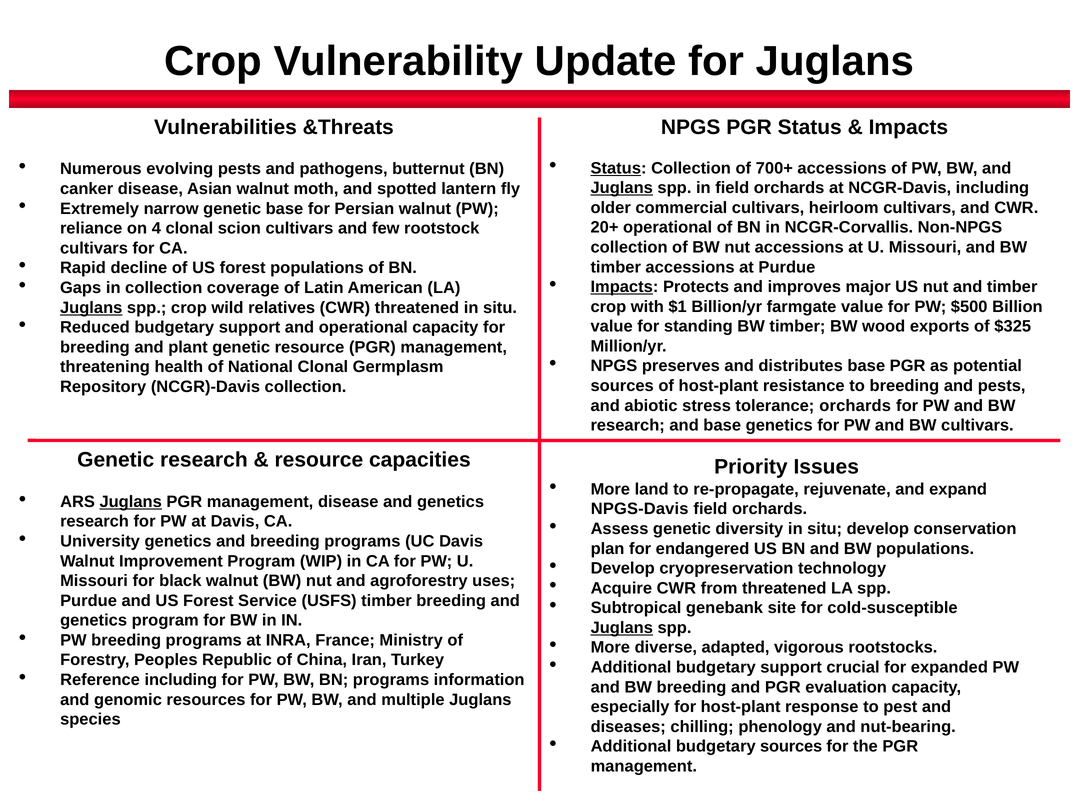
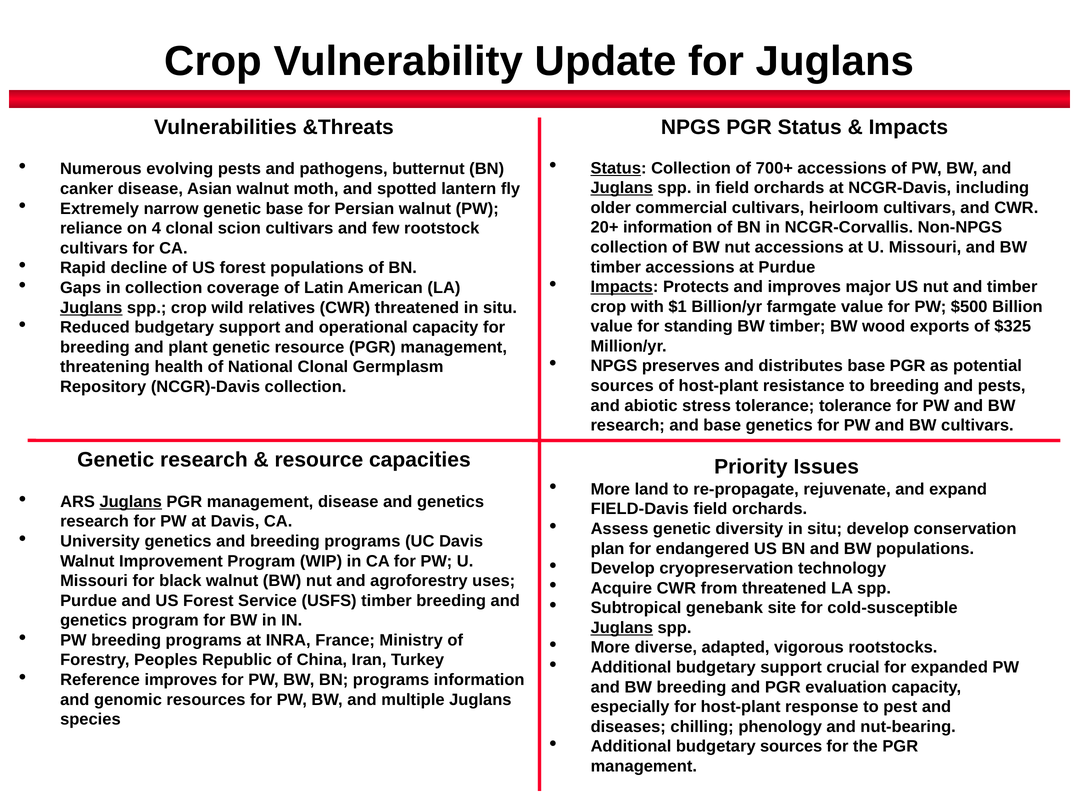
20+ operational: operational -> information (668, 228)
tolerance orchards: orchards -> tolerance (855, 406)
NPGS-Davis: NPGS-Davis -> FIELD-Davis (640, 509)
Reference including: including -> improves (181, 680)
